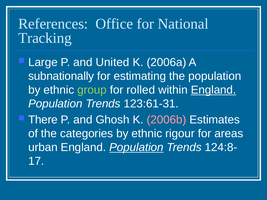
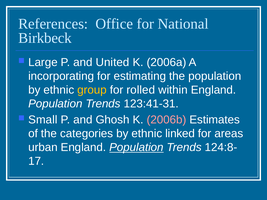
Tracking: Tracking -> Birkbeck (45, 38)
subnationally: subnationally -> incorporating (61, 76)
group colour: light green -> yellow (92, 90)
England underline: present -> none (213, 90)
123:61-31: 123:61-31 -> 123:41-31 (151, 104)
There: There -> Small (43, 120)
rigour: rigour -> linked (180, 134)
